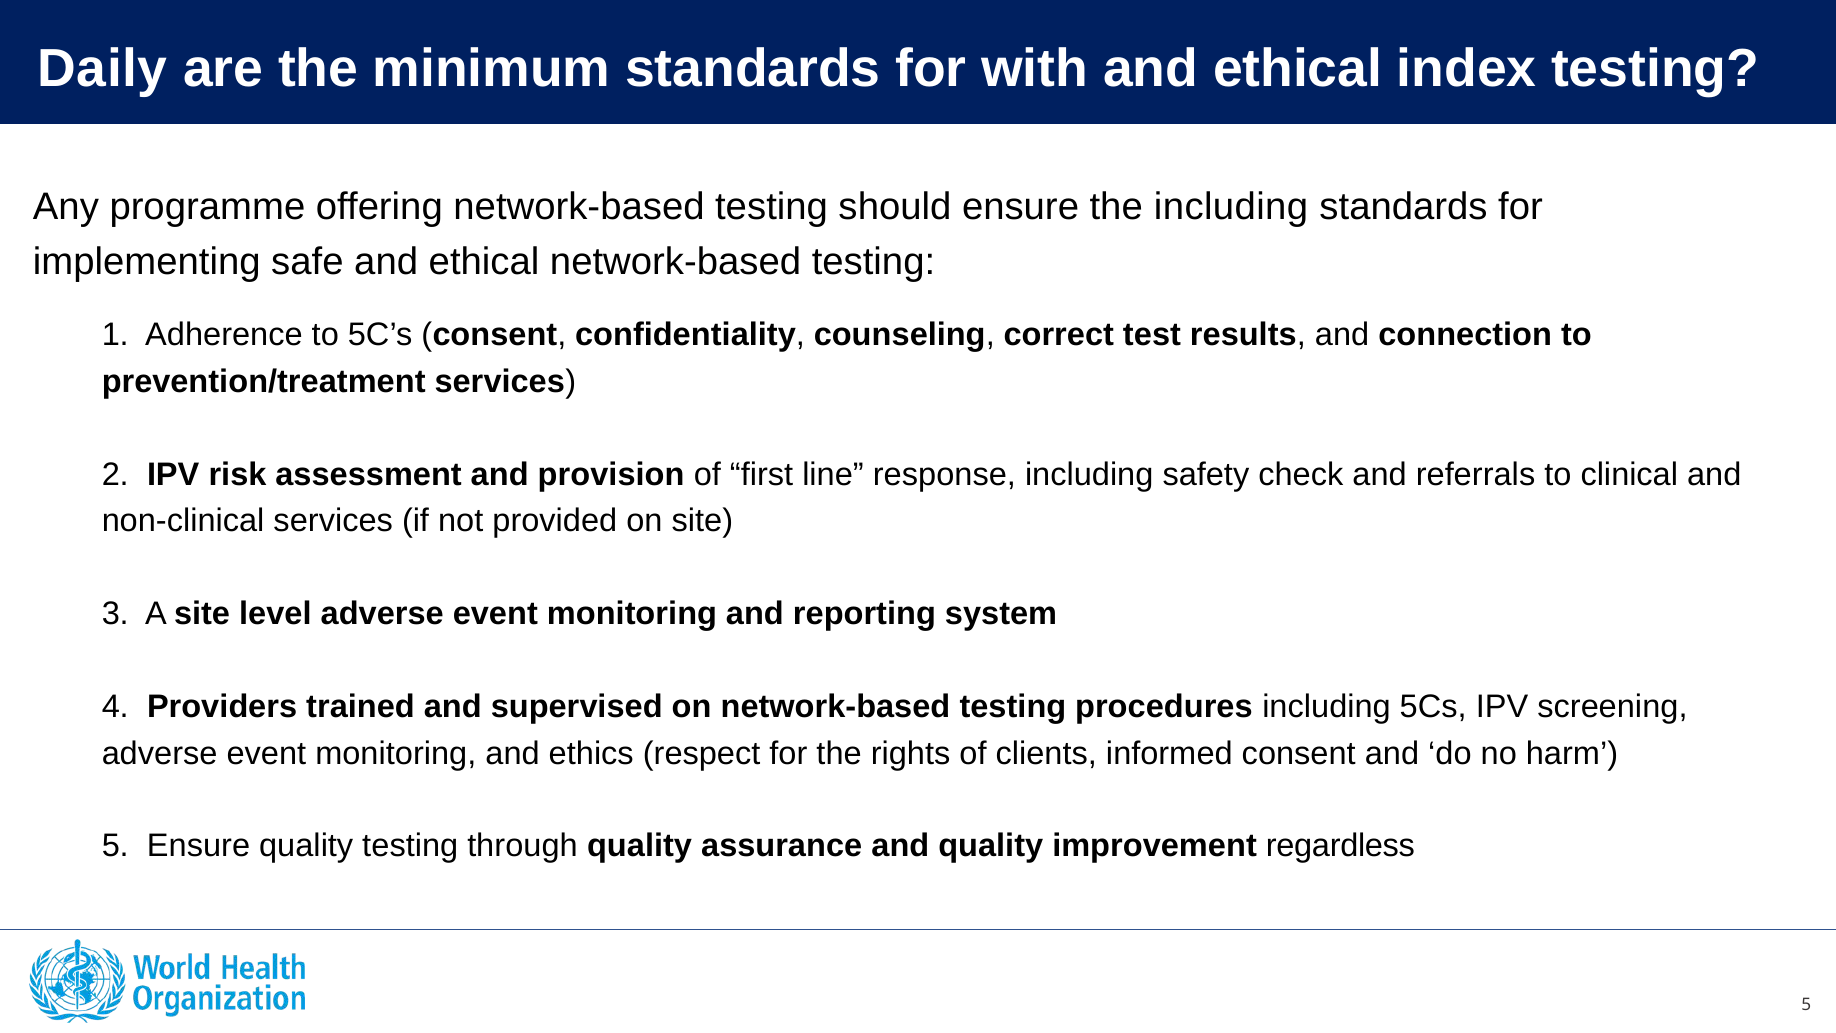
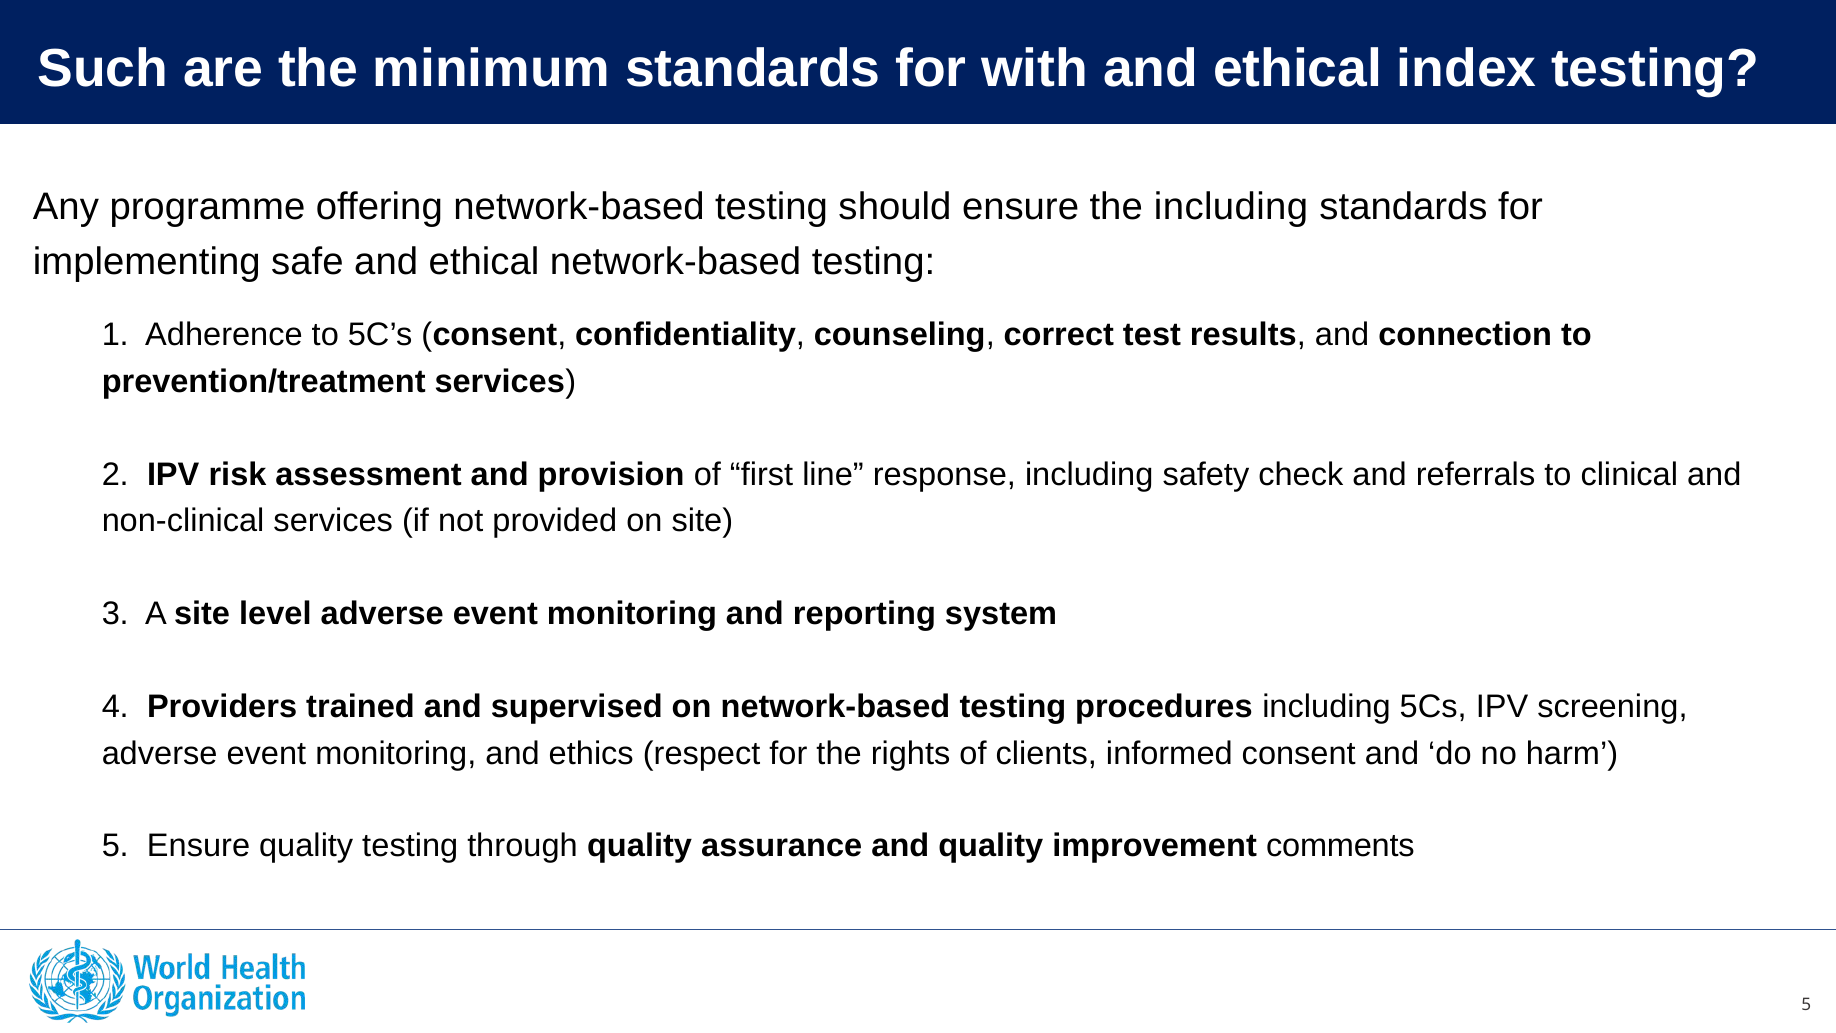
Daily: Daily -> Such (103, 69)
regardless: regardless -> comments (1340, 846)
